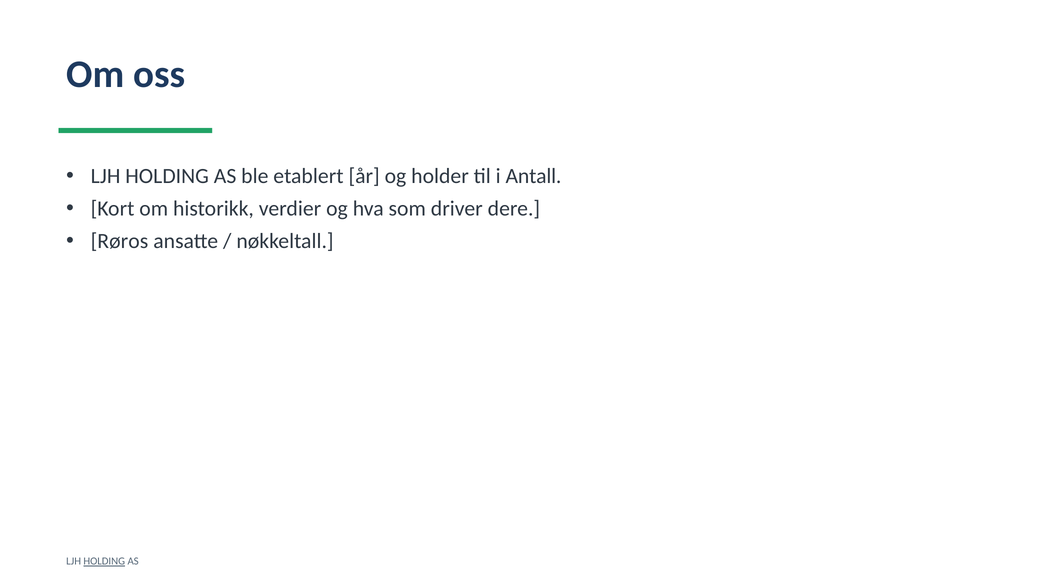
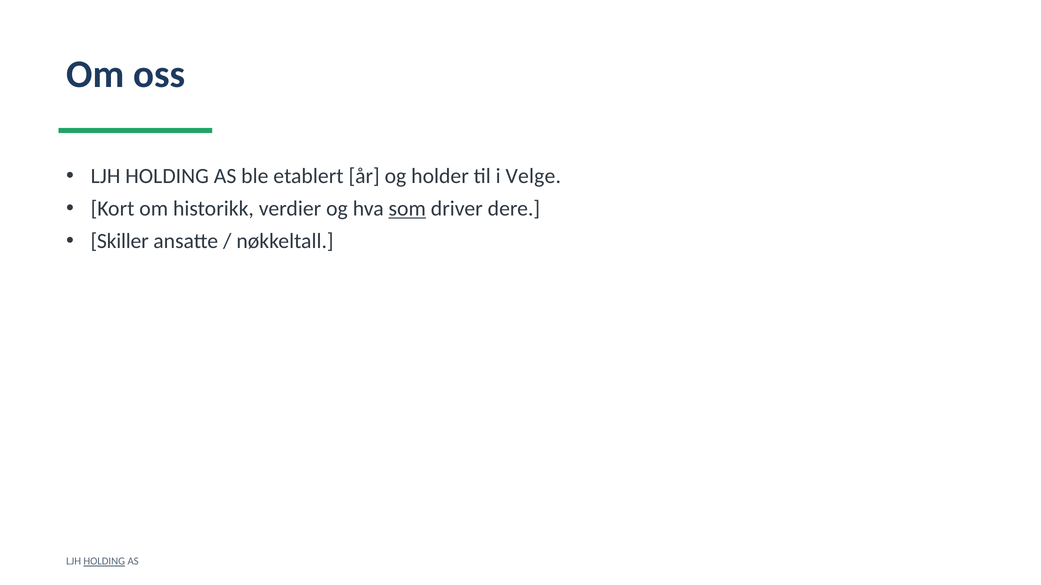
Antall: Antall -> Velge (533, 176)
som underline: none -> present (407, 209)
Røros: Røros -> Skiller (120, 241)
